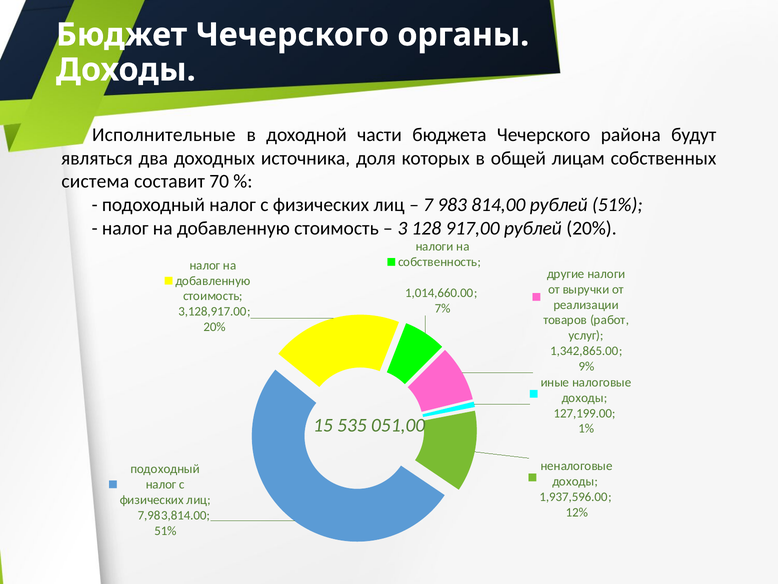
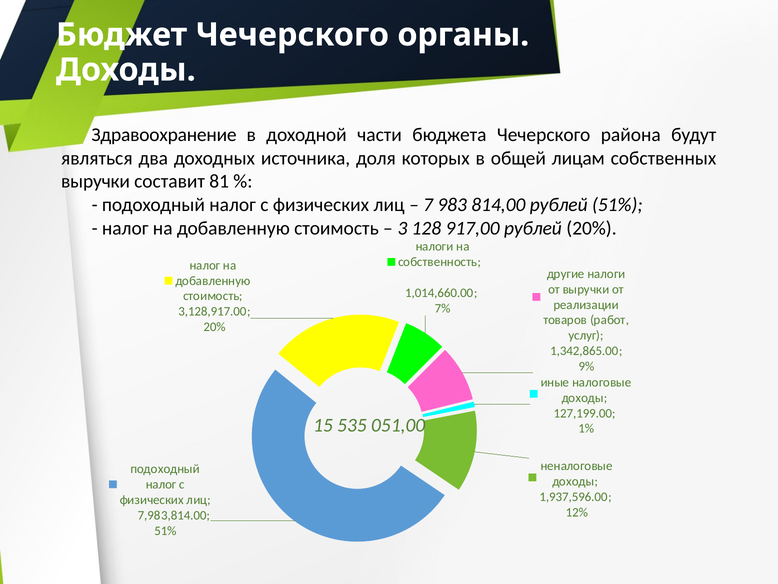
Исполнительные: Исполнительные -> Здравоохранение (164, 135)
система: система -> выручки (96, 181)
70: 70 -> 81 (219, 181)
